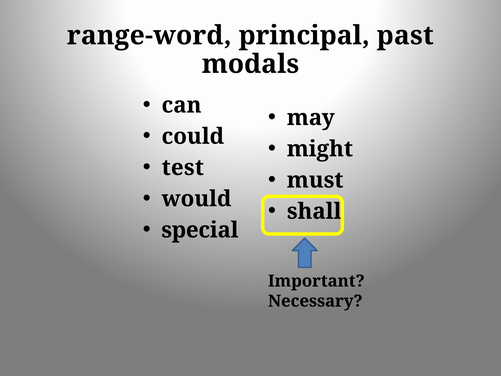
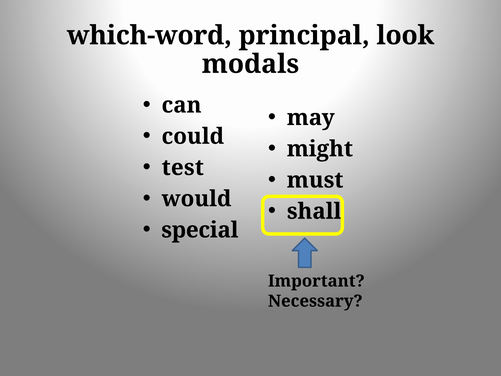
range-word: range-word -> which-word (149, 36)
past: past -> look (405, 36)
